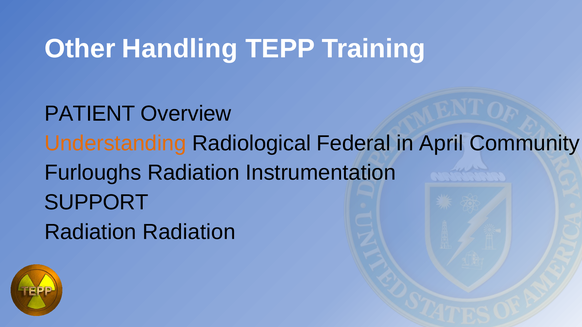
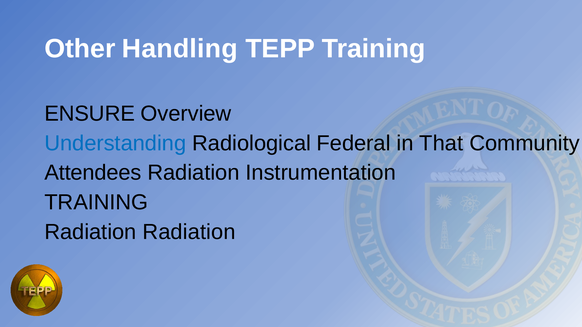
PATIENT: PATIENT -> ENSURE (90, 114)
Understanding colour: orange -> blue (115, 143)
April: April -> That (441, 143)
Furloughs: Furloughs -> Attendees (93, 173)
SUPPORT: SUPPORT -> TRAINING (96, 203)
